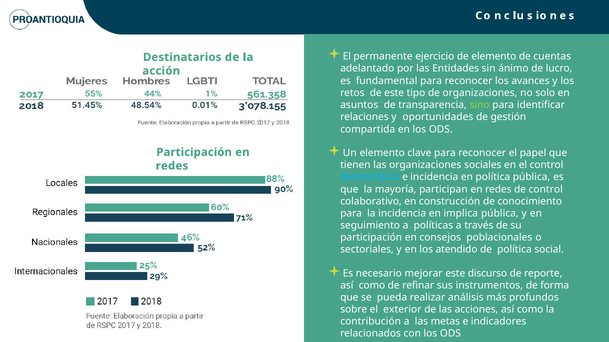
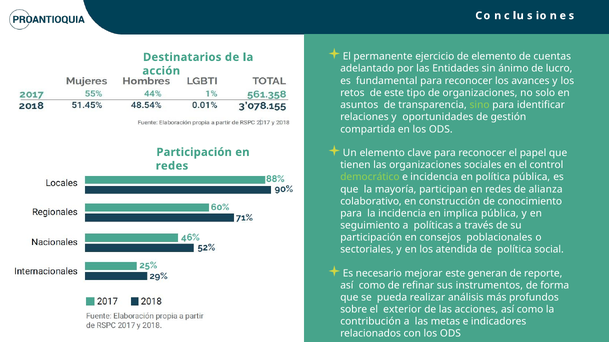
democrático colour: light blue -> light green (370, 177)
de control: control -> alianza (546, 189)
atendido: atendido -> atendida (457, 250)
discurso: discurso -> generan (487, 274)
